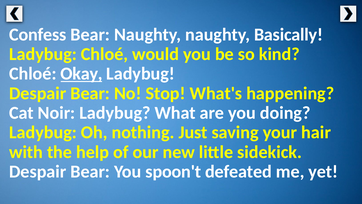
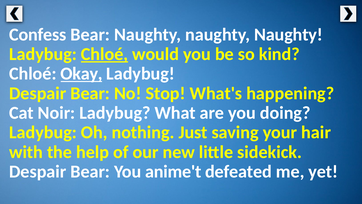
Naughty naughty Basically: Basically -> Naughty (288, 34)
Chloé underline: none -> present (105, 54)
spoon't: spoon't -> anime't (173, 171)
